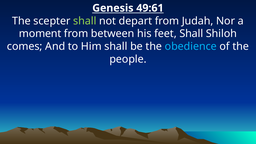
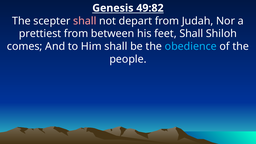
49:61: 49:61 -> 49:82 (150, 8)
shall colour: light green -> pink (85, 21)
moment: moment -> prettiest (40, 34)
